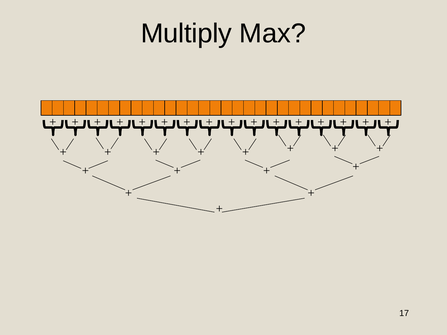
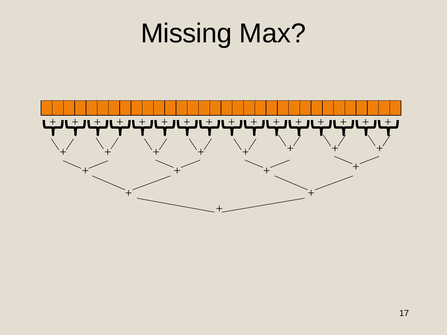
Multiply: Multiply -> Missing (186, 34)
